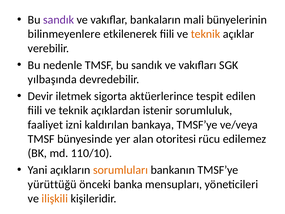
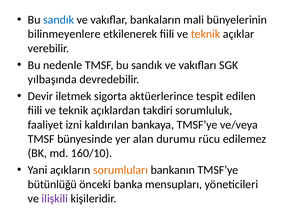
sandık colour: purple -> blue (59, 20)
istenir: istenir -> takdiri (158, 110)
otoritesi: otoritesi -> durumu (176, 139)
110/10: 110/10 -> 160/10 (92, 153)
yürüttüğü: yürüttüğü -> bütünlüğü (52, 184)
ilişkili colour: orange -> purple (55, 198)
